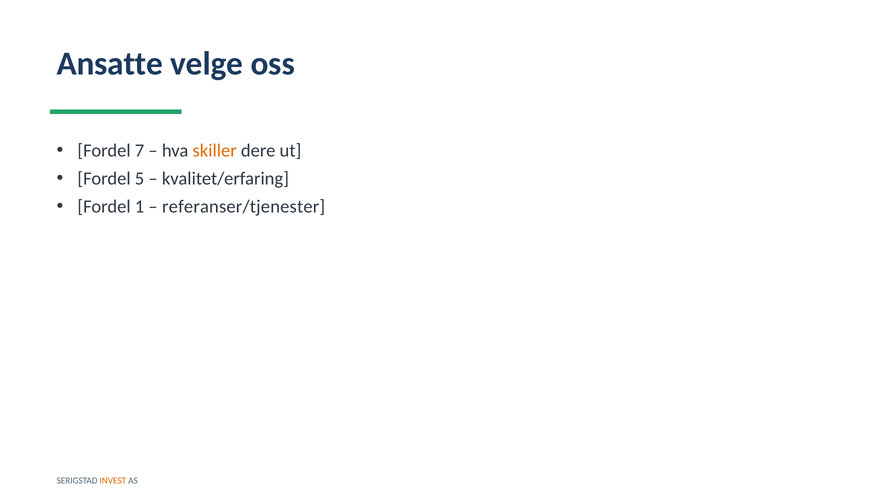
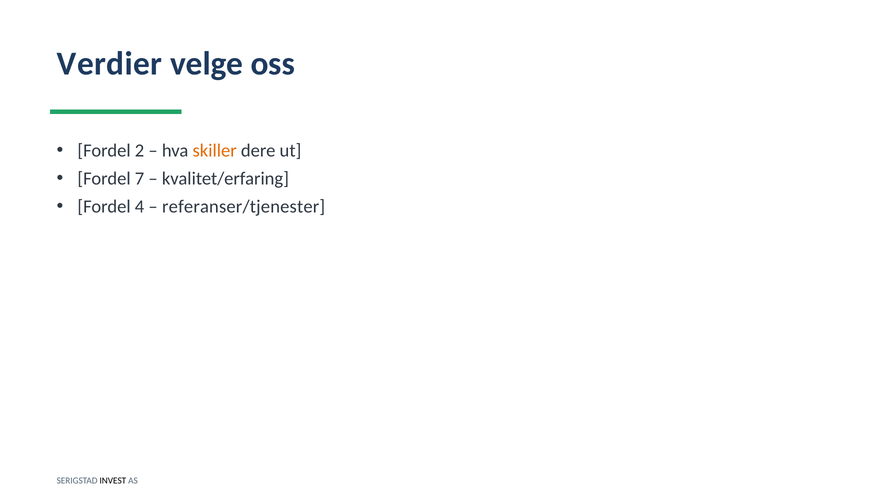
Ansatte: Ansatte -> Verdier (109, 64)
7: 7 -> 2 (140, 151)
5: 5 -> 7 (140, 179)
1: 1 -> 4 (140, 206)
INVEST colour: orange -> black (113, 480)
